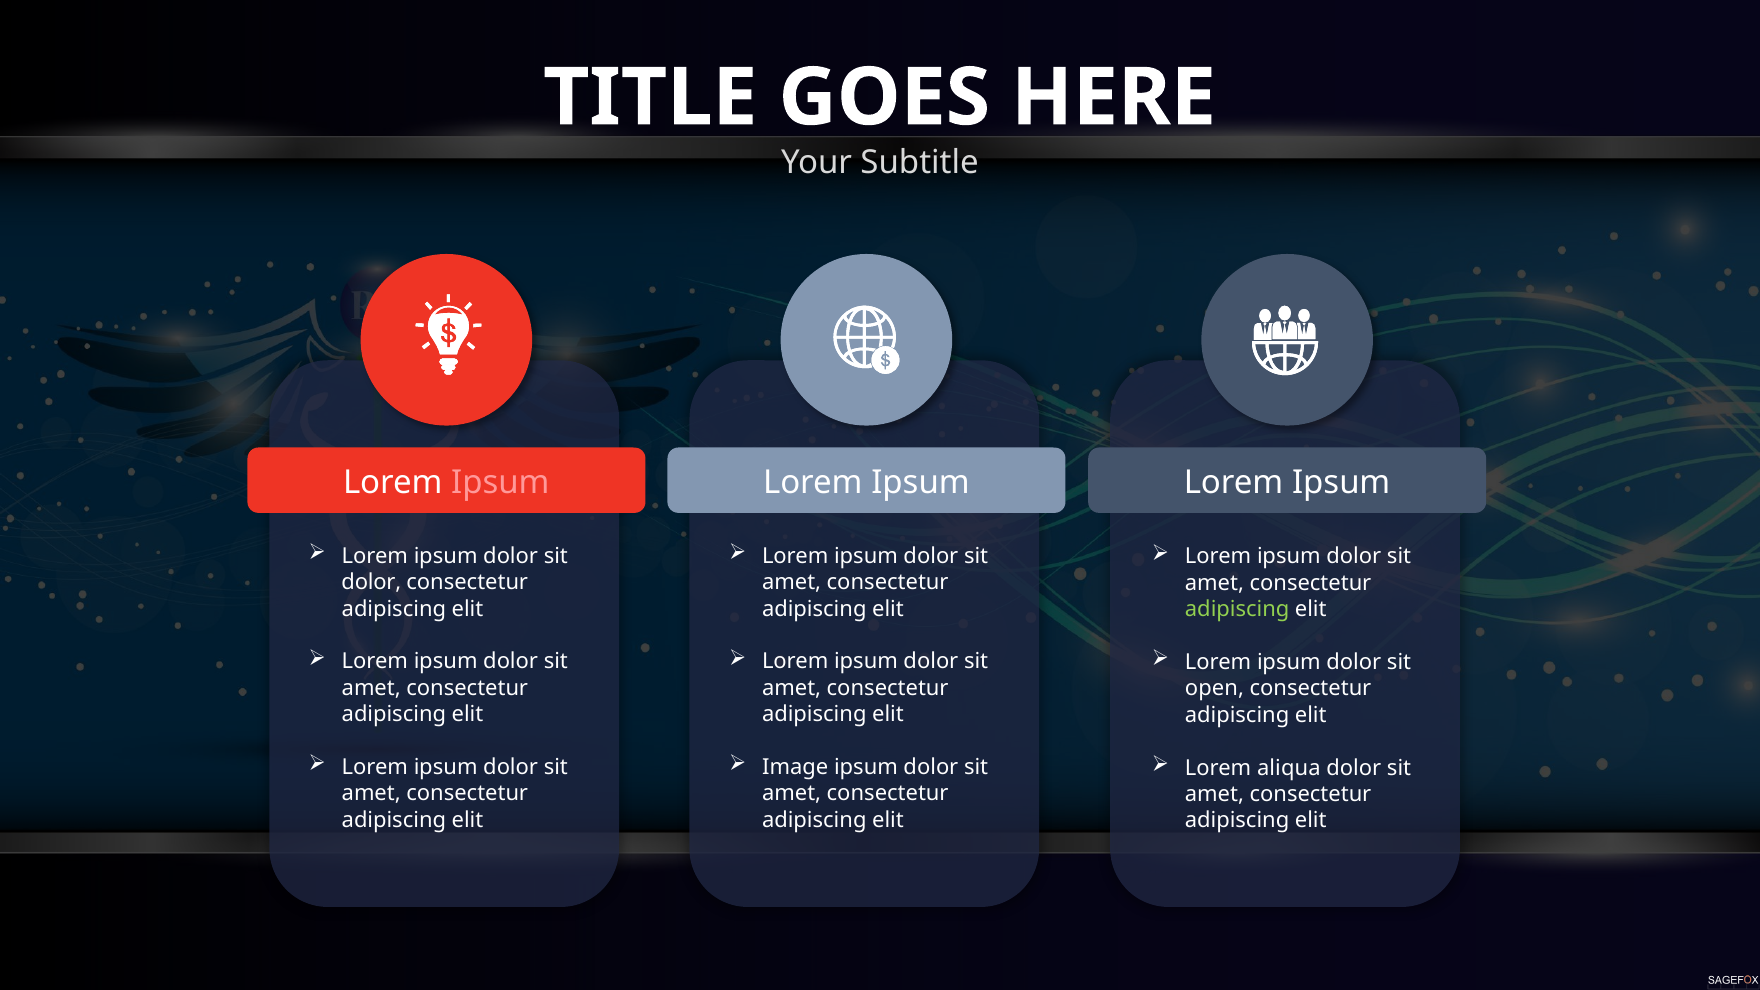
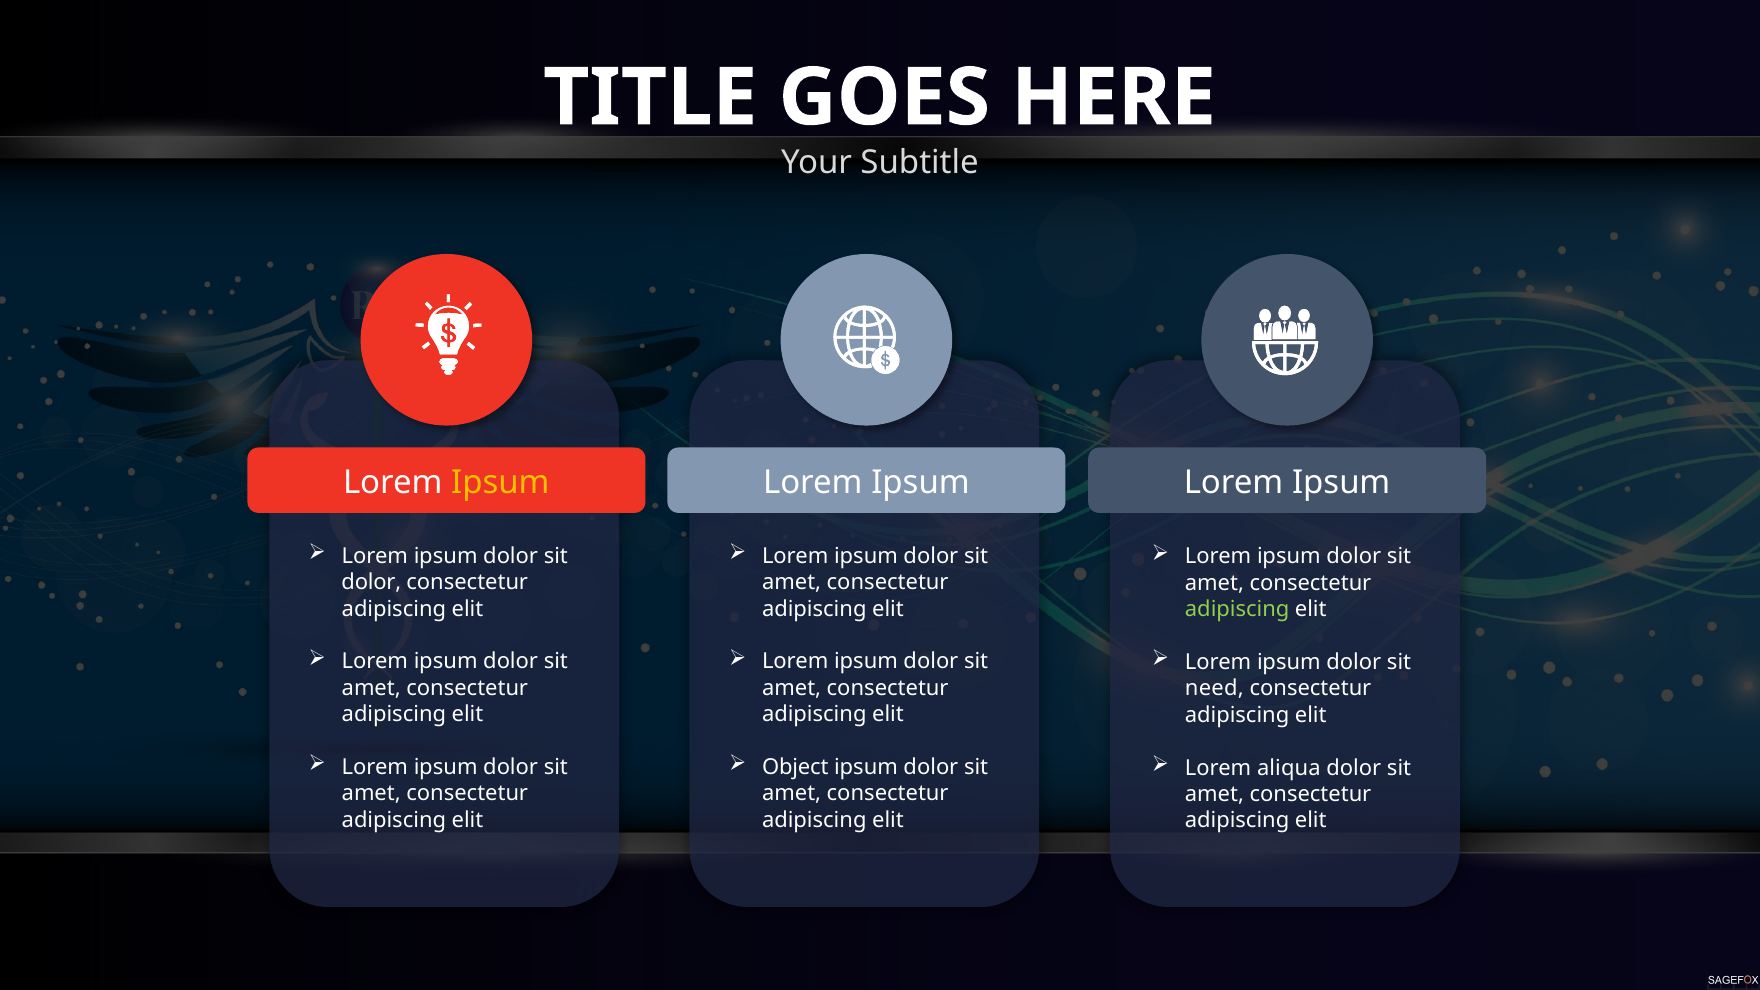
Ipsum colour: pink -> yellow (500, 482)
open: open -> need (1214, 689)
Image: Image -> Object (795, 767)
